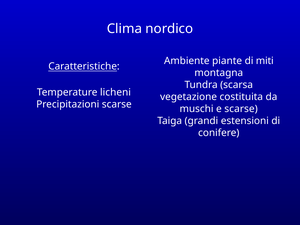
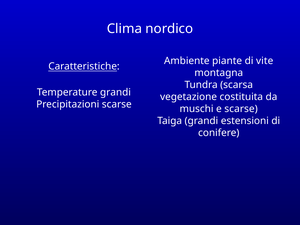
miti: miti -> vite (265, 61)
Temperature licheni: licheni -> grandi (115, 92)
